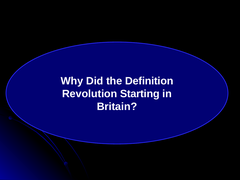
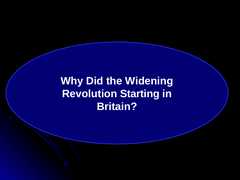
Definition: Definition -> Widening (149, 81)
